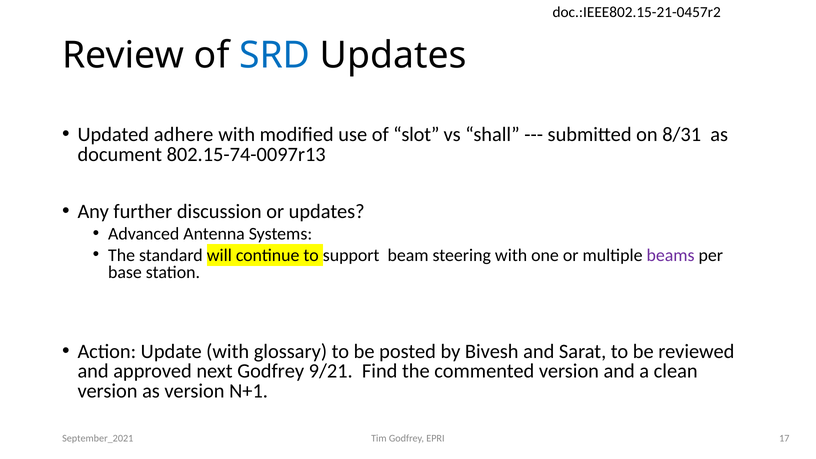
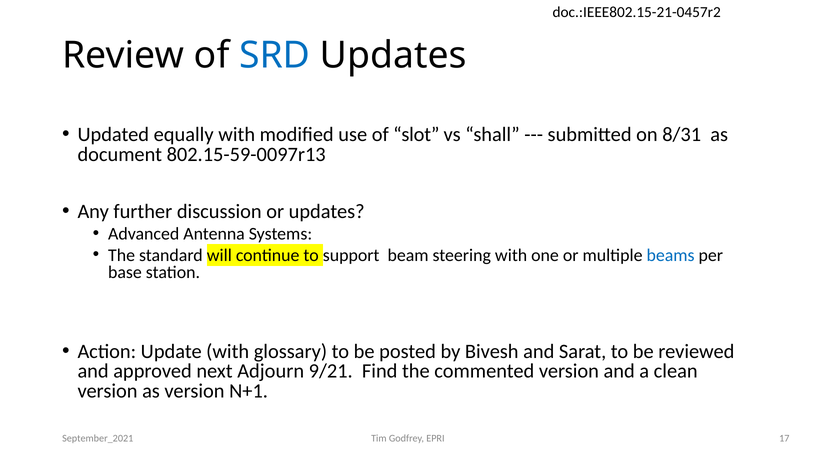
adhere: adhere -> equally (184, 135)
802.15-74-0097r13: 802.15-74-0097r13 -> 802.15-59-0097r13 (246, 154)
beams colour: purple -> blue (671, 255)
next Godfrey: Godfrey -> Adjourn (271, 371)
